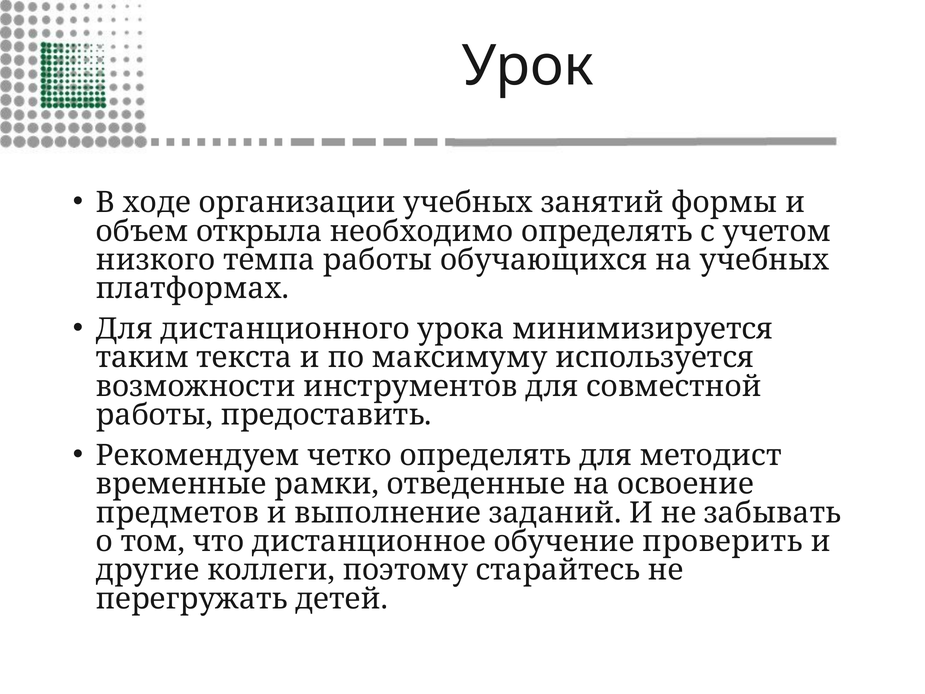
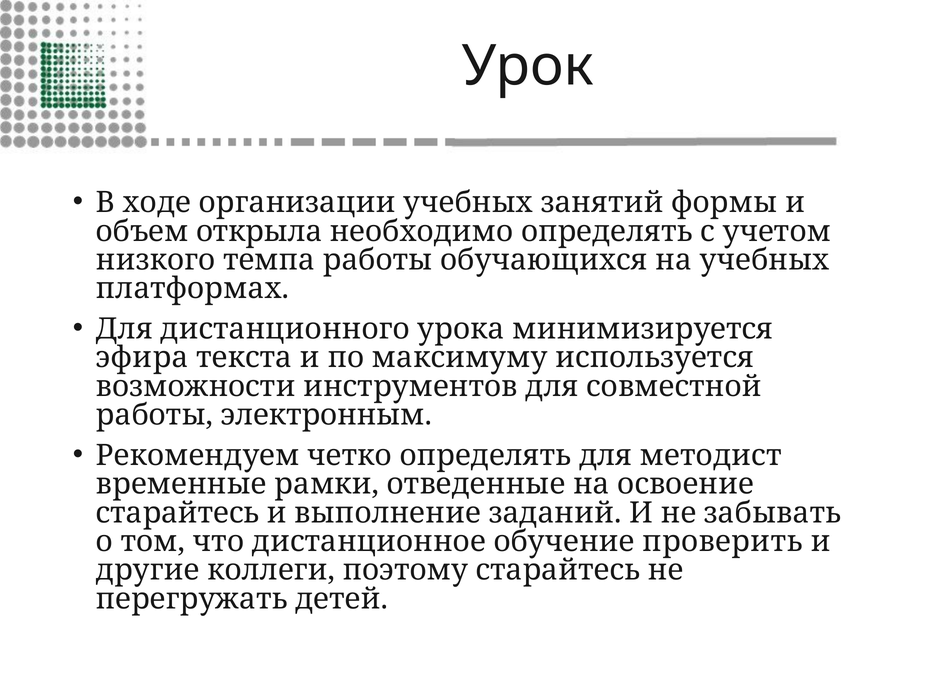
таким: таким -> эфира (142, 358)
предоставить: предоставить -> электронным (326, 415)
предметов: предметов -> старайтесь (178, 513)
